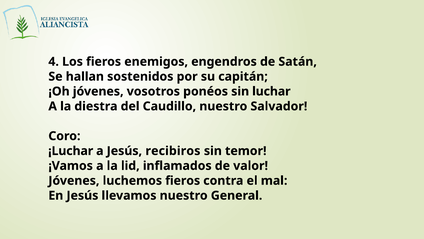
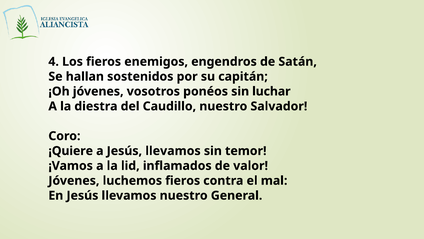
¡Luchar: ¡Luchar -> ¡Quiere (71, 151)
a Jesús recibiros: recibiros -> llevamos (173, 151)
